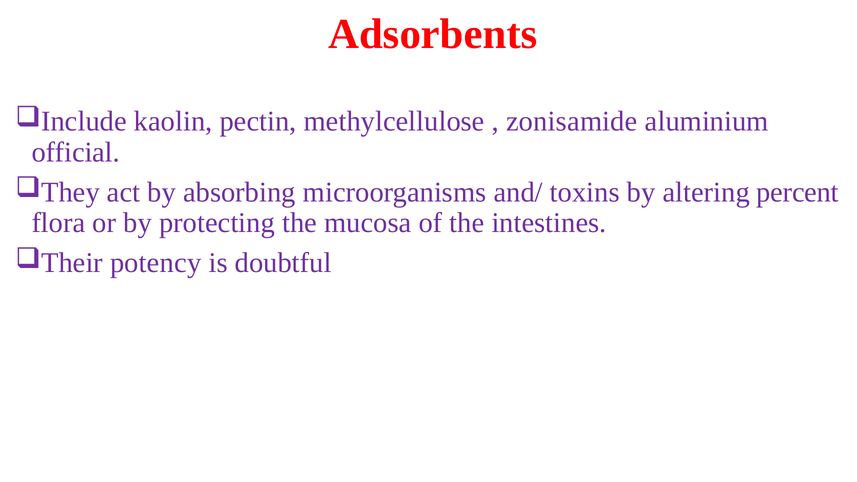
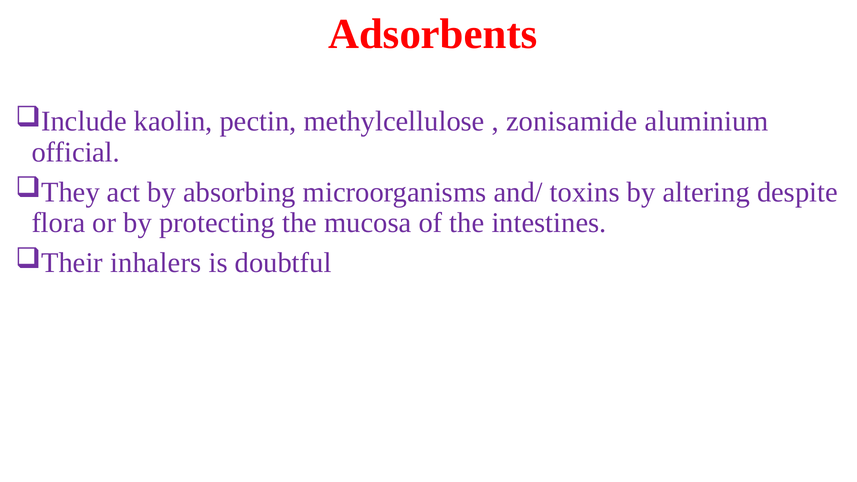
percent: percent -> despite (797, 192)
potency: potency -> inhalers (156, 263)
